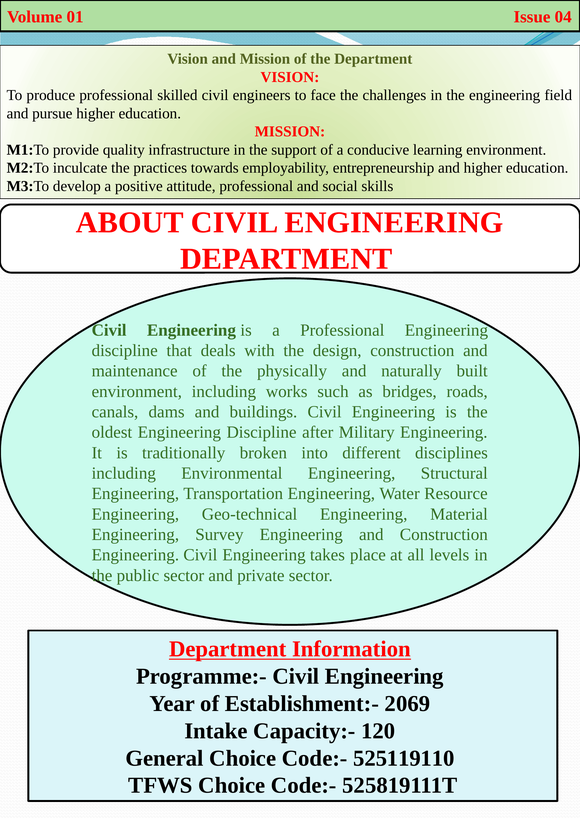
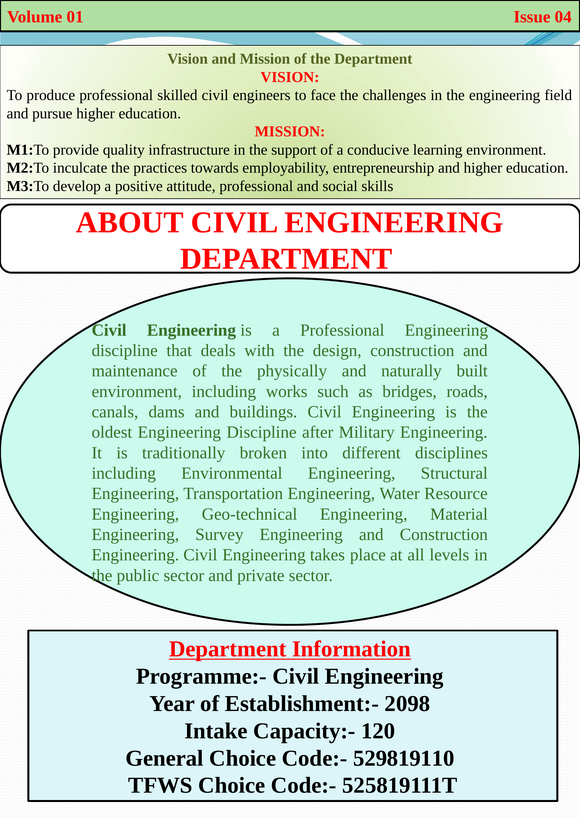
2069: 2069 -> 2098 (407, 704)
525119110: 525119110 -> 529819110 (404, 759)
